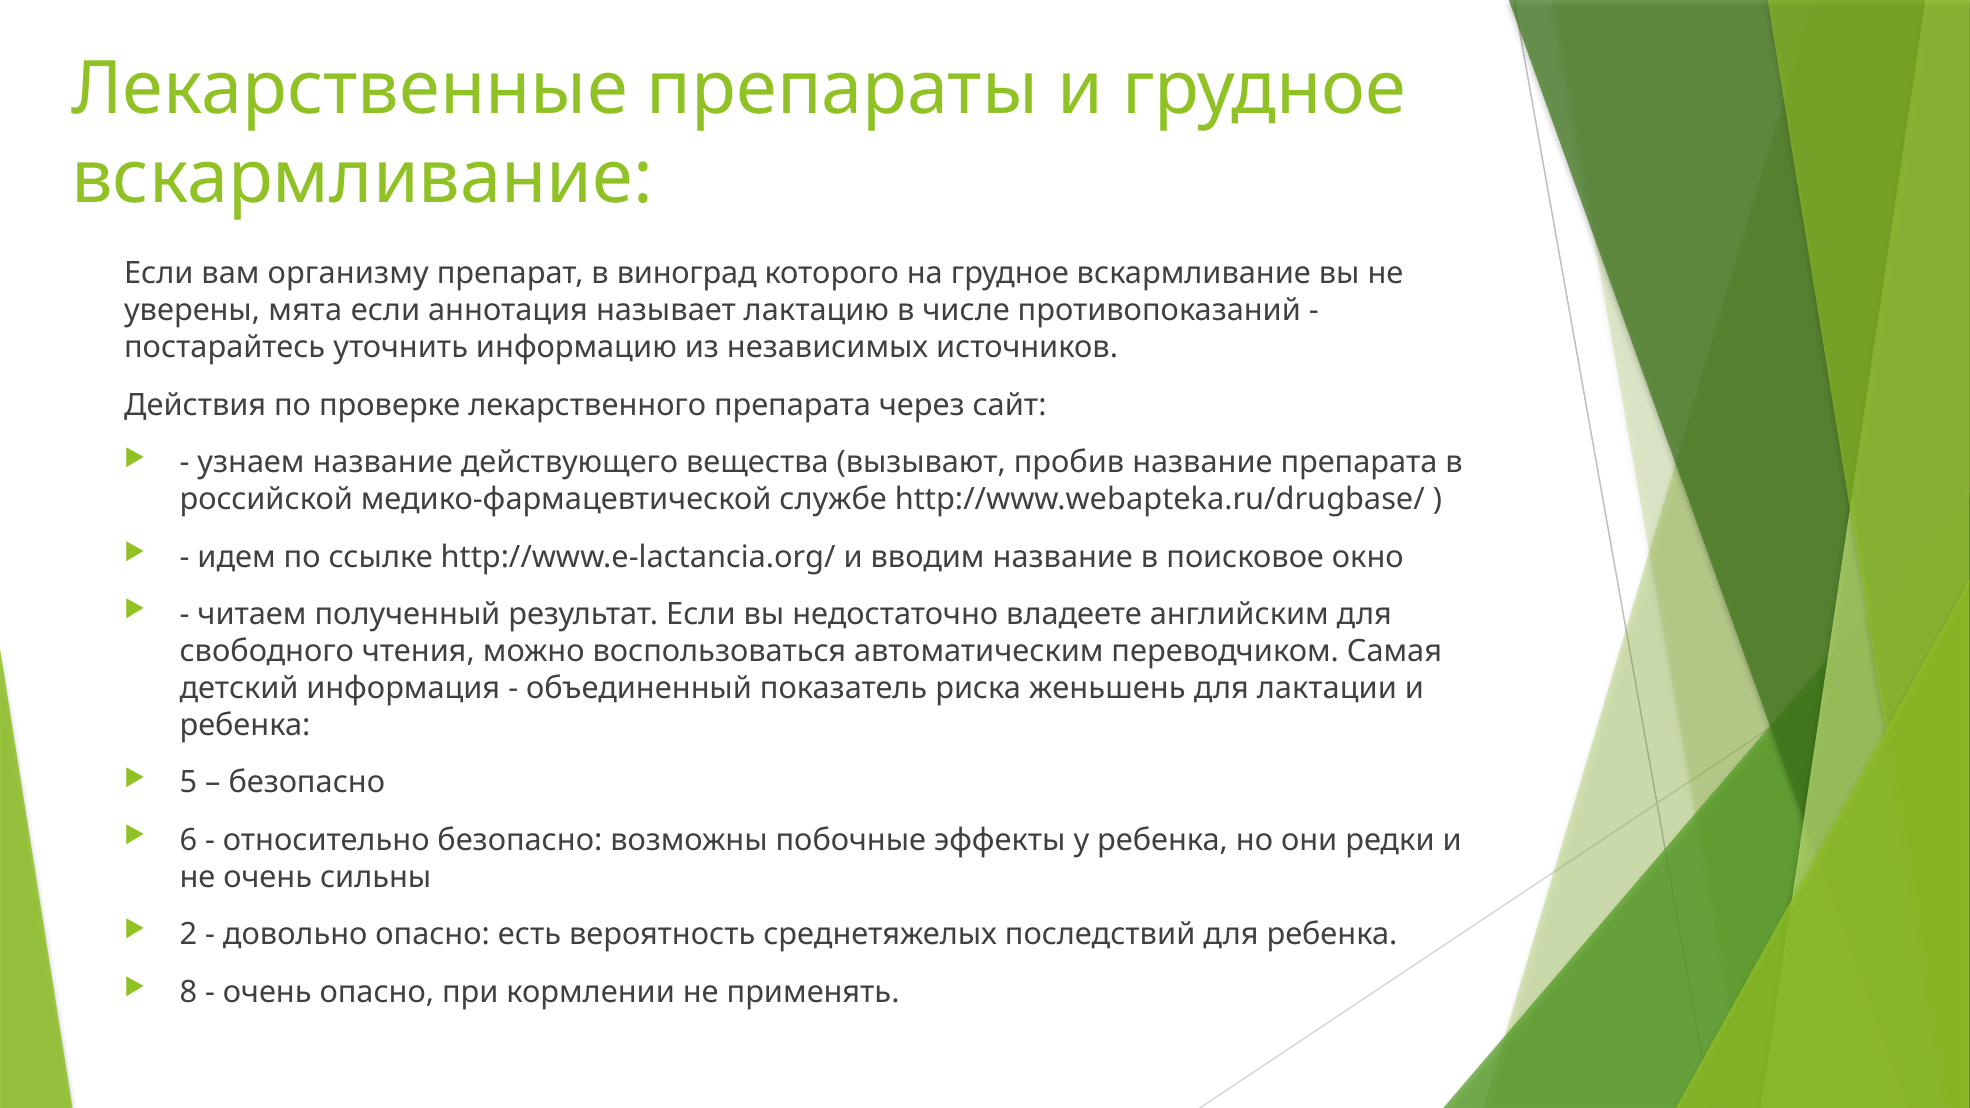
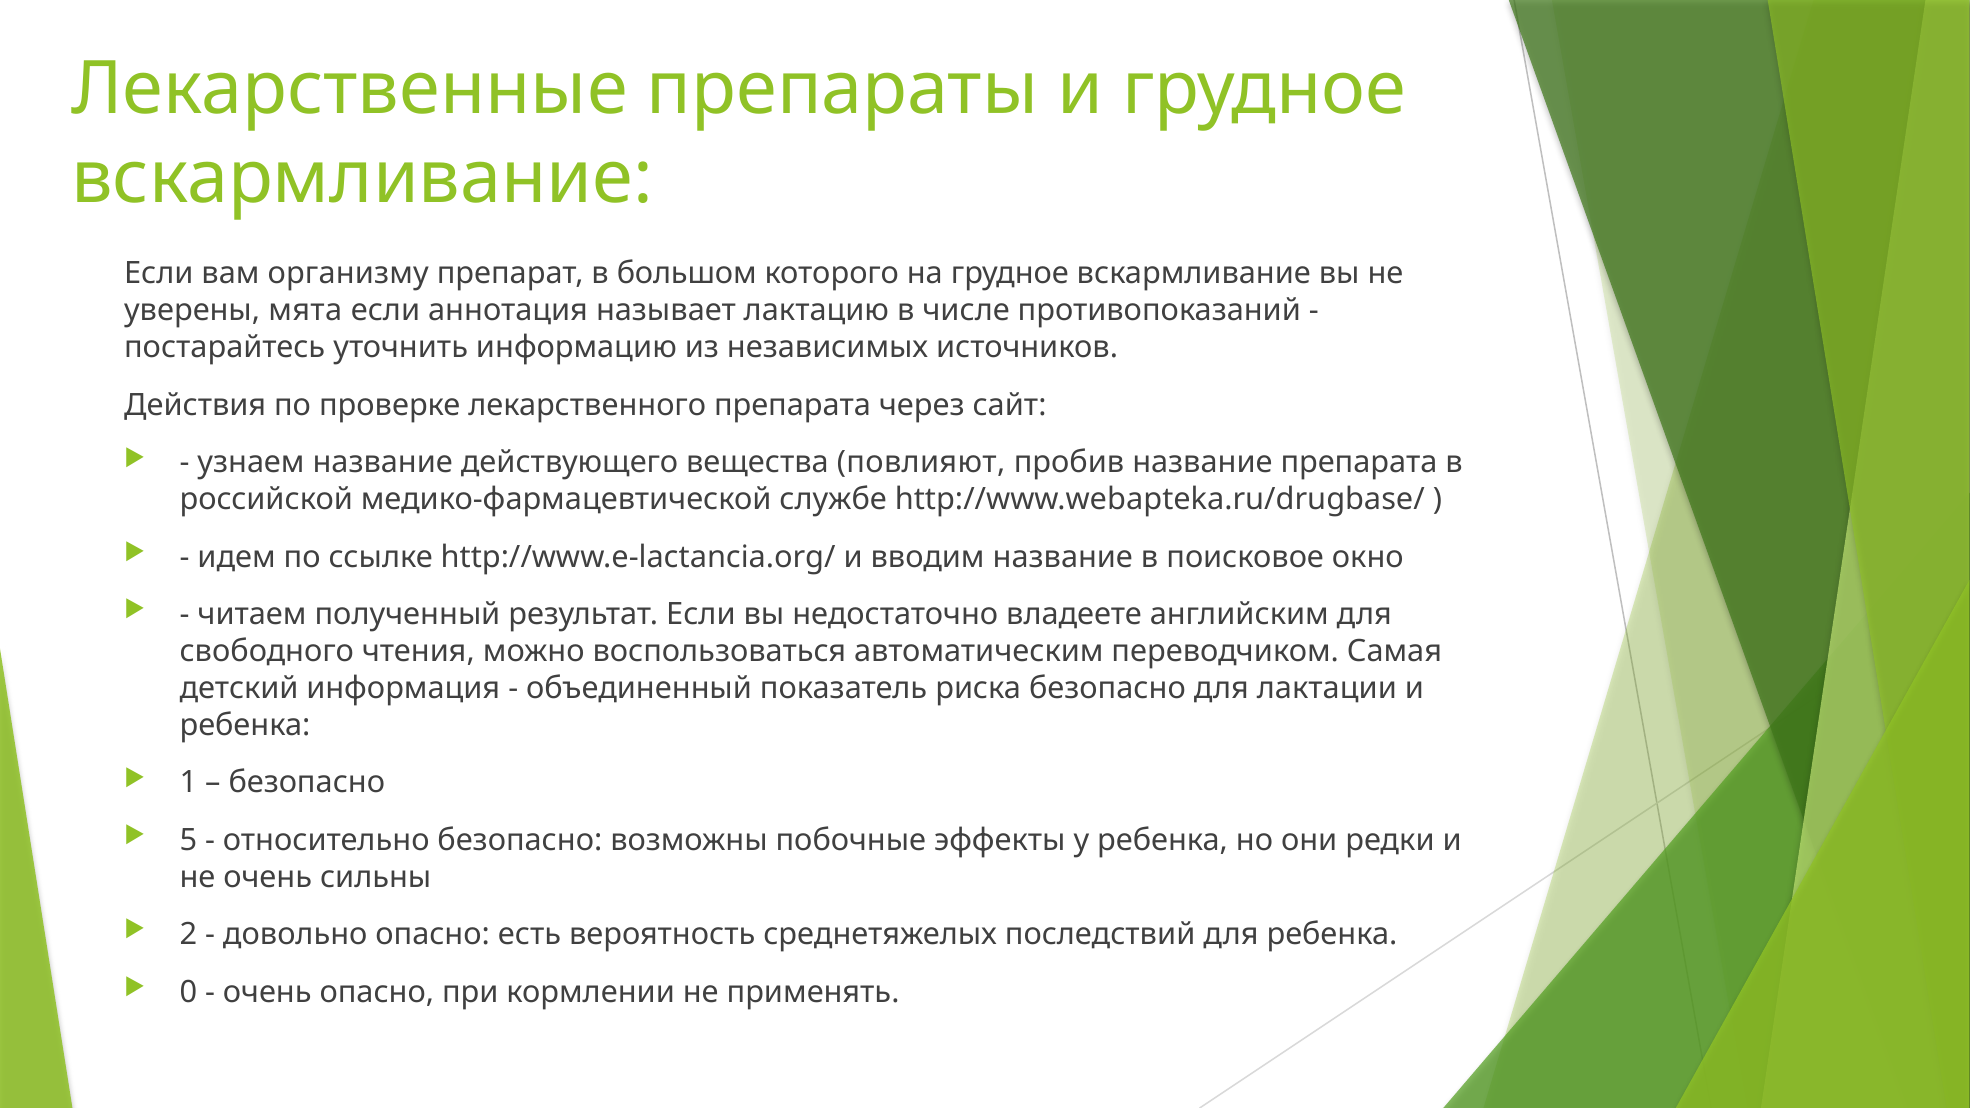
виноград: виноград -> большом (687, 274)
вызывают: вызывают -> повлияют (921, 463)
риска женьшень: женьшень -> безопасно (1107, 688)
5: 5 -> 1 (188, 783)
6: 6 -> 5 (188, 840)
8: 8 -> 0 (188, 992)
